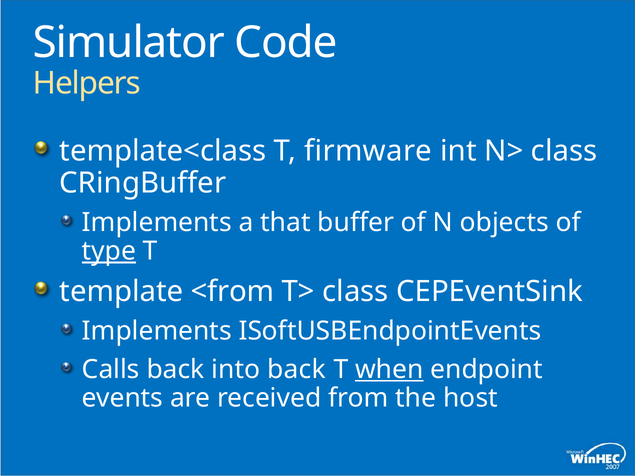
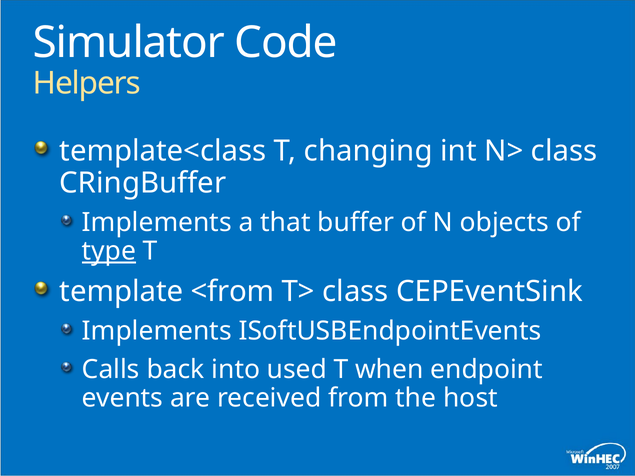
firmware: firmware -> changing (368, 151)
into back: back -> used (297, 370)
when underline: present -> none (389, 370)
